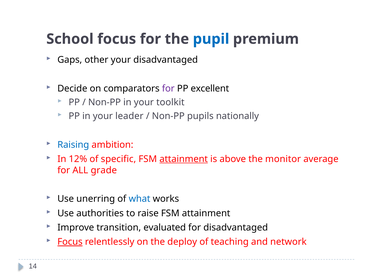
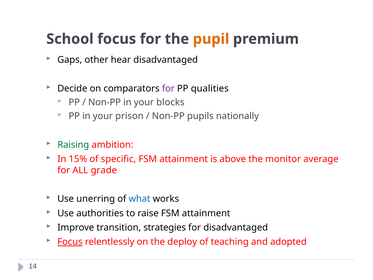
pupil colour: blue -> orange (211, 39)
other your: your -> hear (121, 60)
excellent: excellent -> qualities (210, 88)
toolkit: toolkit -> blocks (170, 102)
leader: leader -> prison (129, 116)
Raising colour: blue -> green (73, 145)
12%: 12% -> 15% (78, 159)
attainment underline: present -> none (184, 159)
evaluated: evaluated -> strategies (165, 227)
network: network -> adopted (288, 242)
